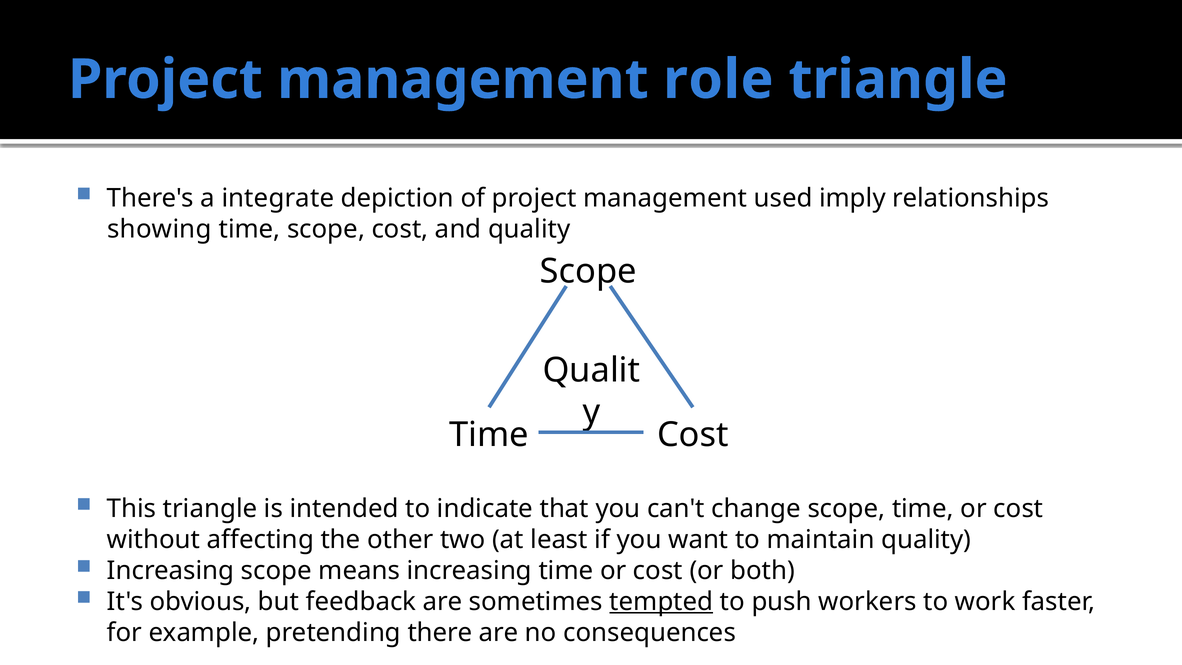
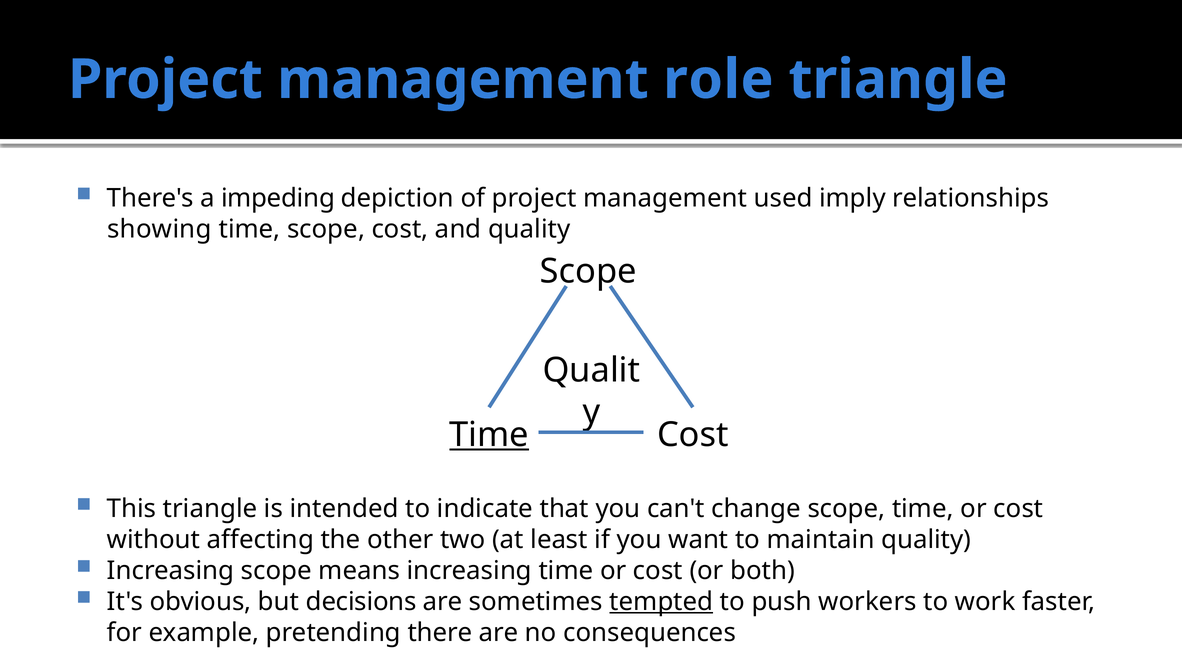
integrate: integrate -> impeding (278, 198)
Time underline: none -> present (489, 435)
feedback: feedback -> decisions (361, 602)
